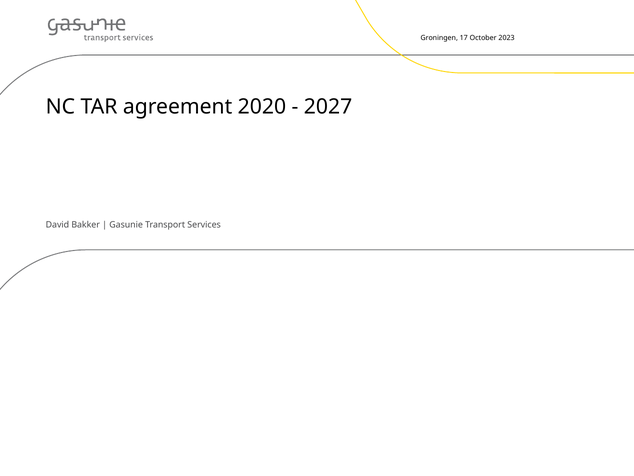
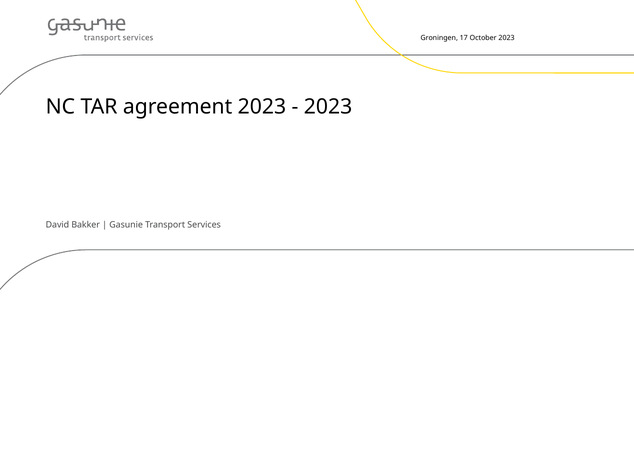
agreement 2020: 2020 -> 2023 (262, 107)
2027: 2027 -> 2023 (328, 107)
